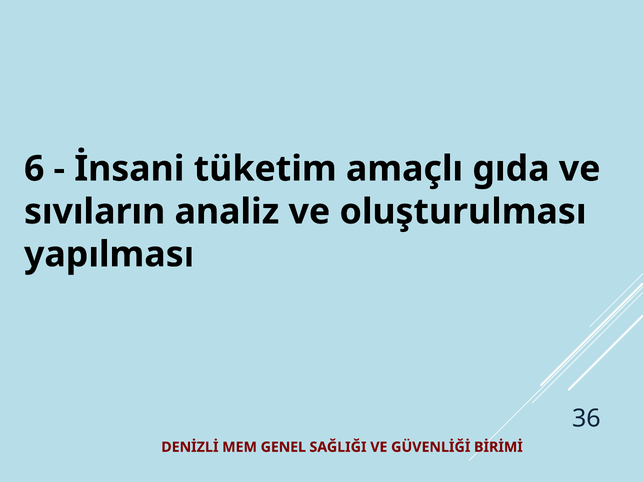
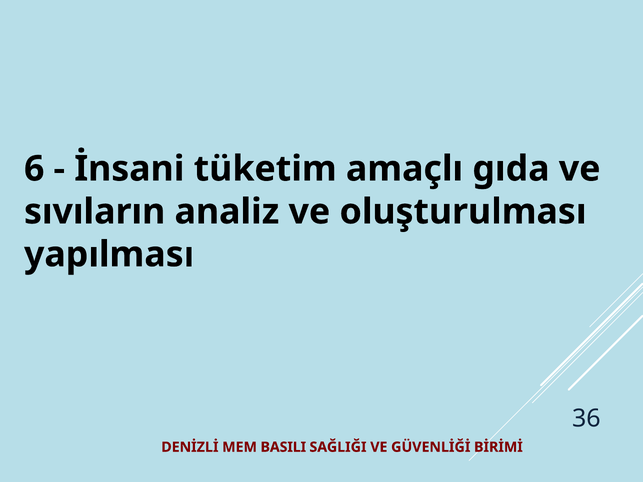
GENEL: GENEL -> BASILI (283, 447)
